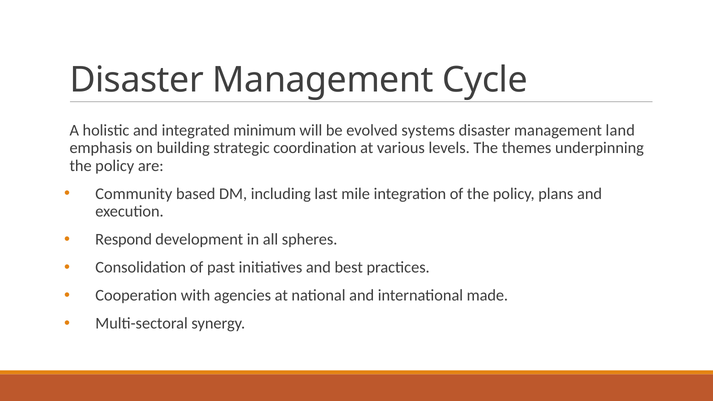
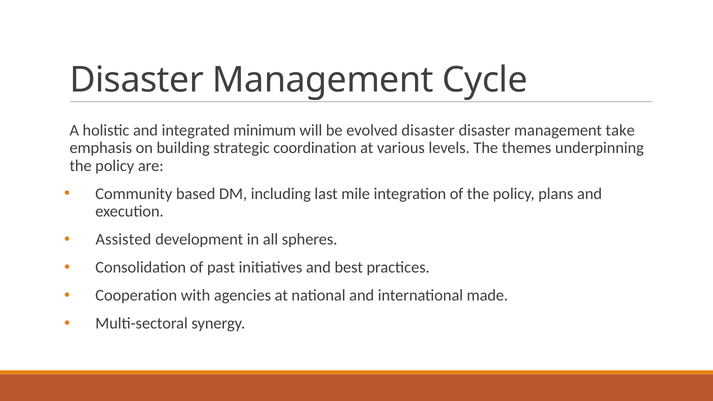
evolved systems: systems -> disaster (428, 130)
land: land -> take (620, 130)
Respond: Respond -> Assisted (123, 239)
